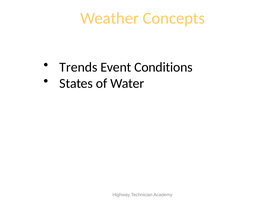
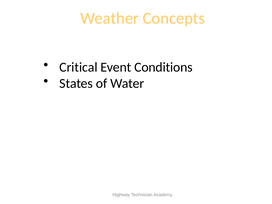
Trends: Trends -> Critical (78, 67)
